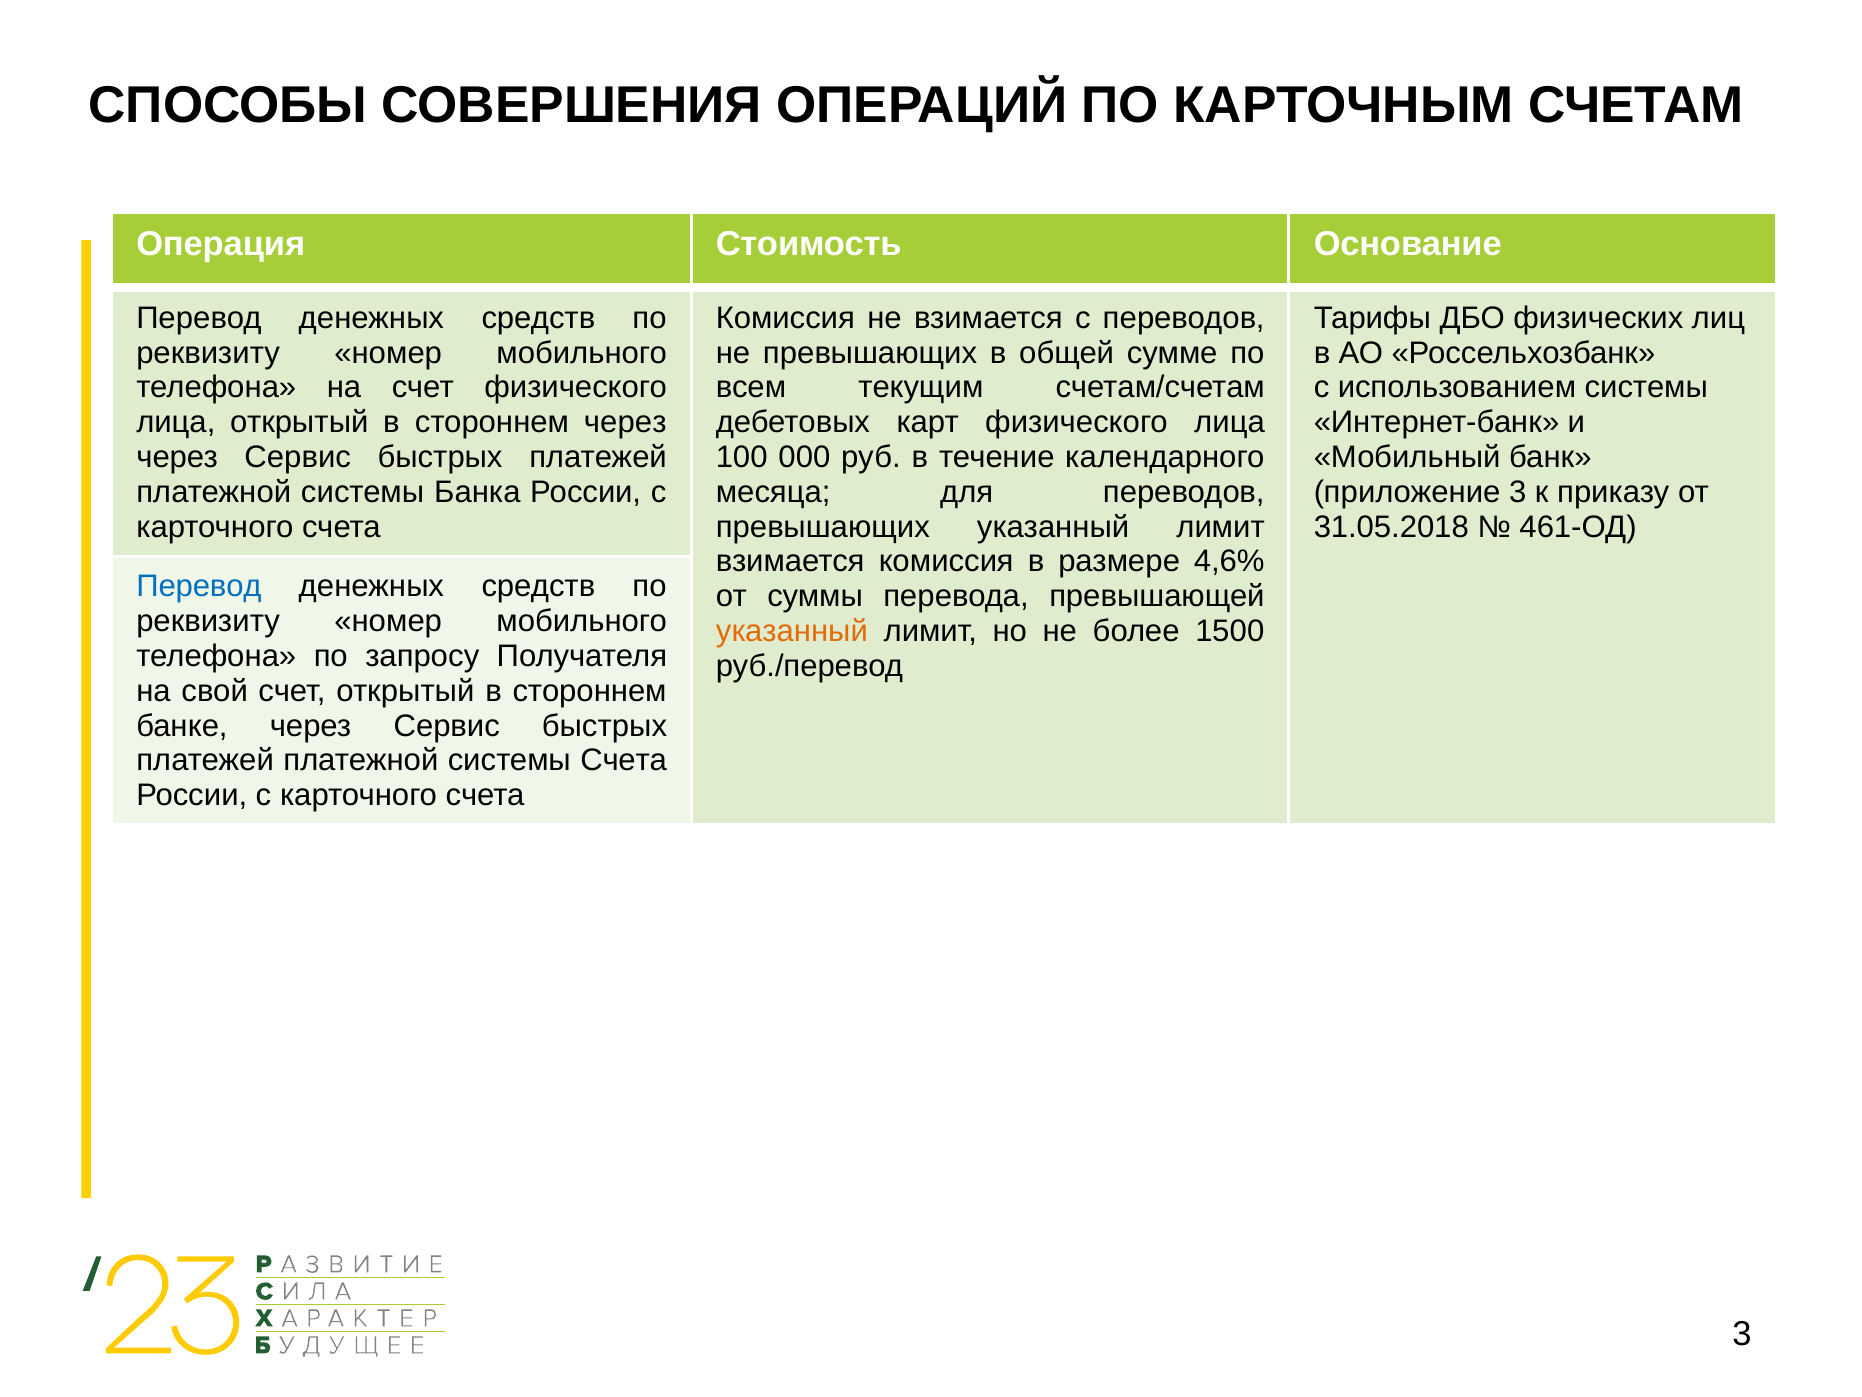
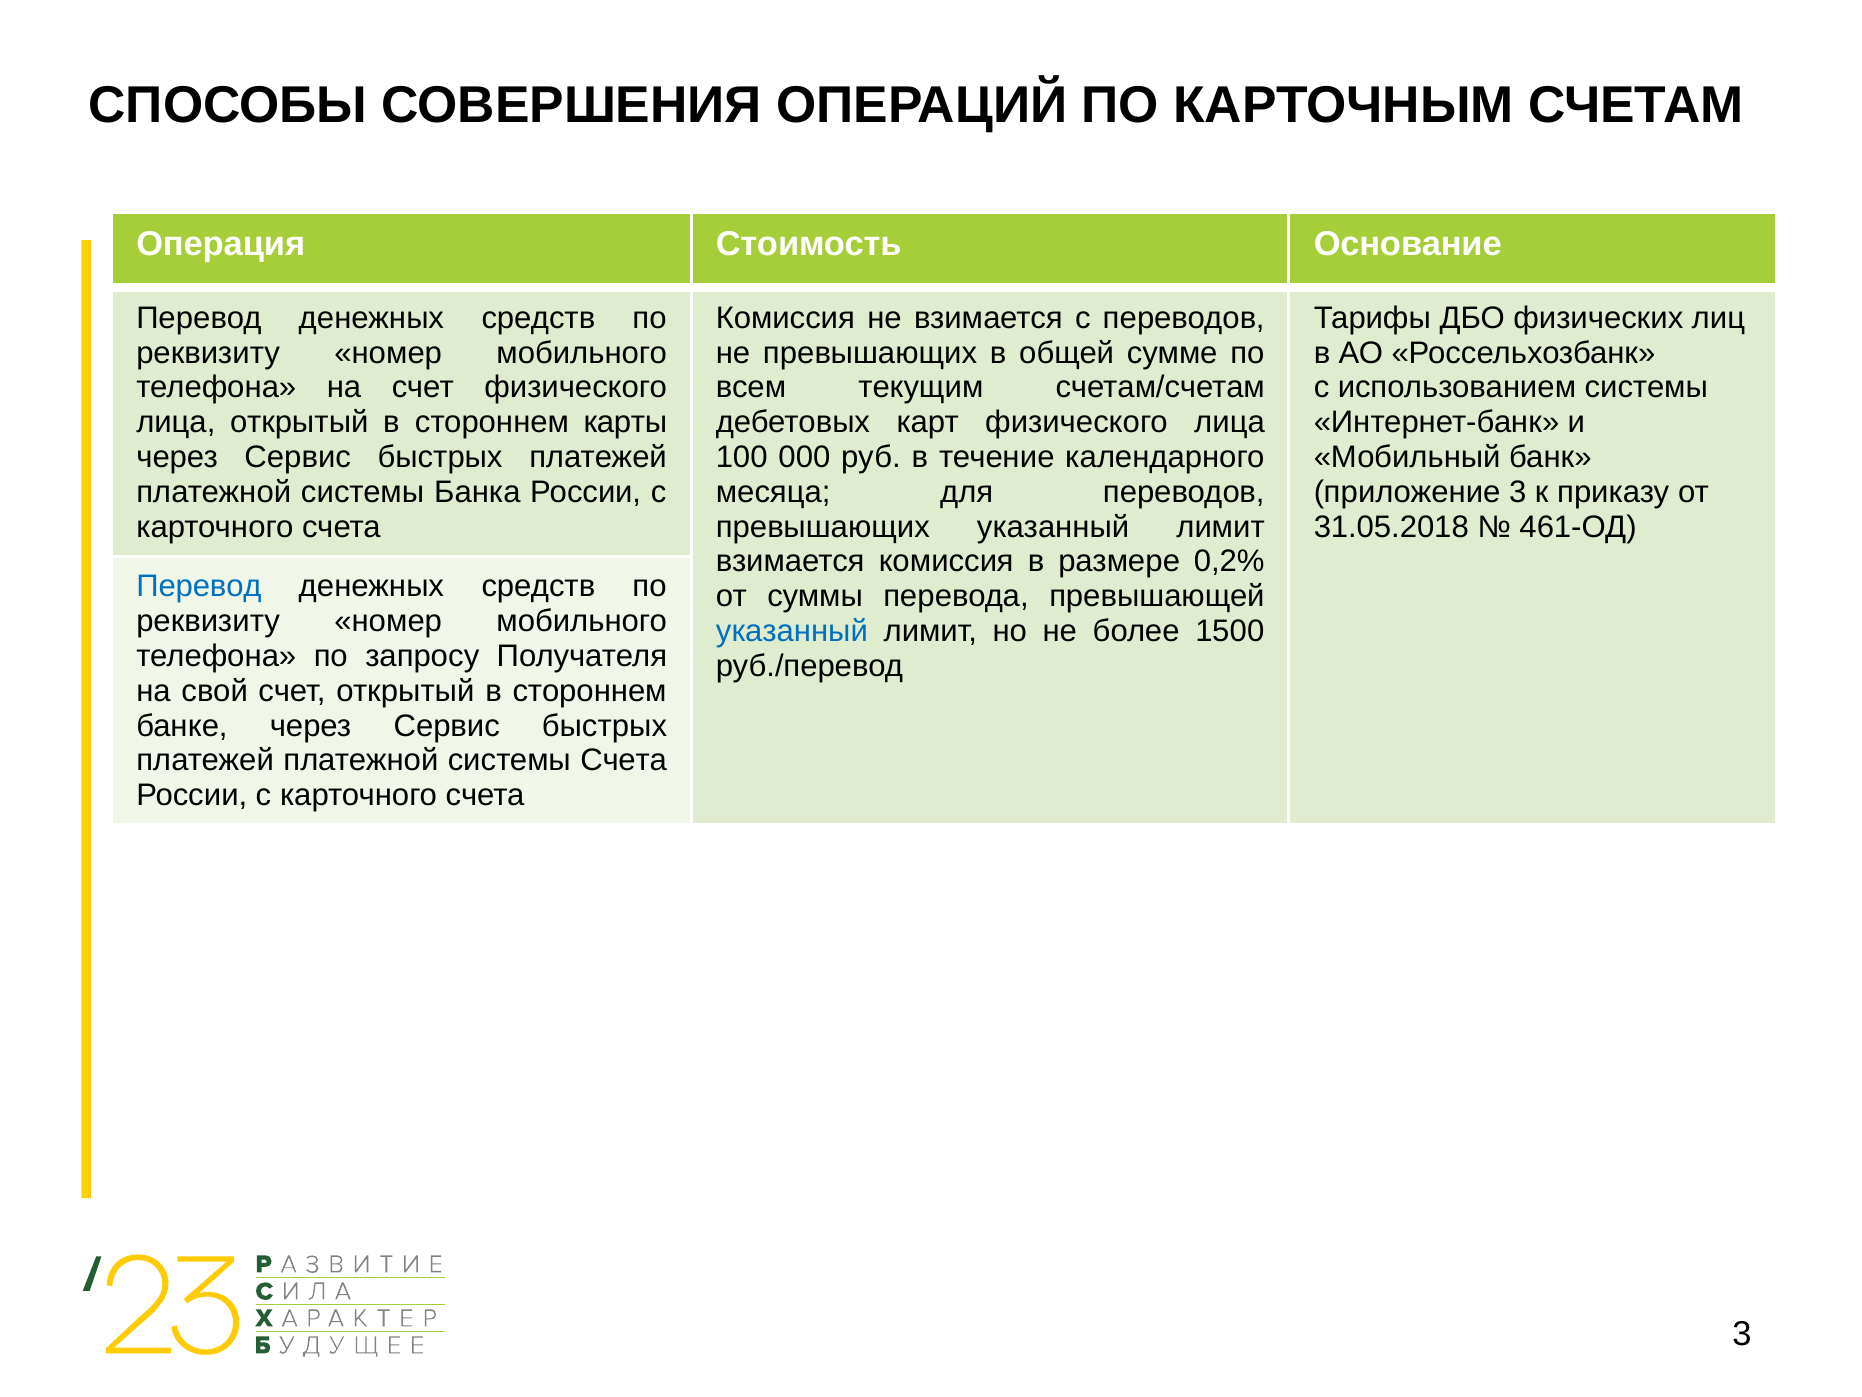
стороннем через: через -> карты (625, 422)
4,6%: 4,6% -> 0,2% (1229, 561)
указанный colour: orange -> blue (792, 631)
